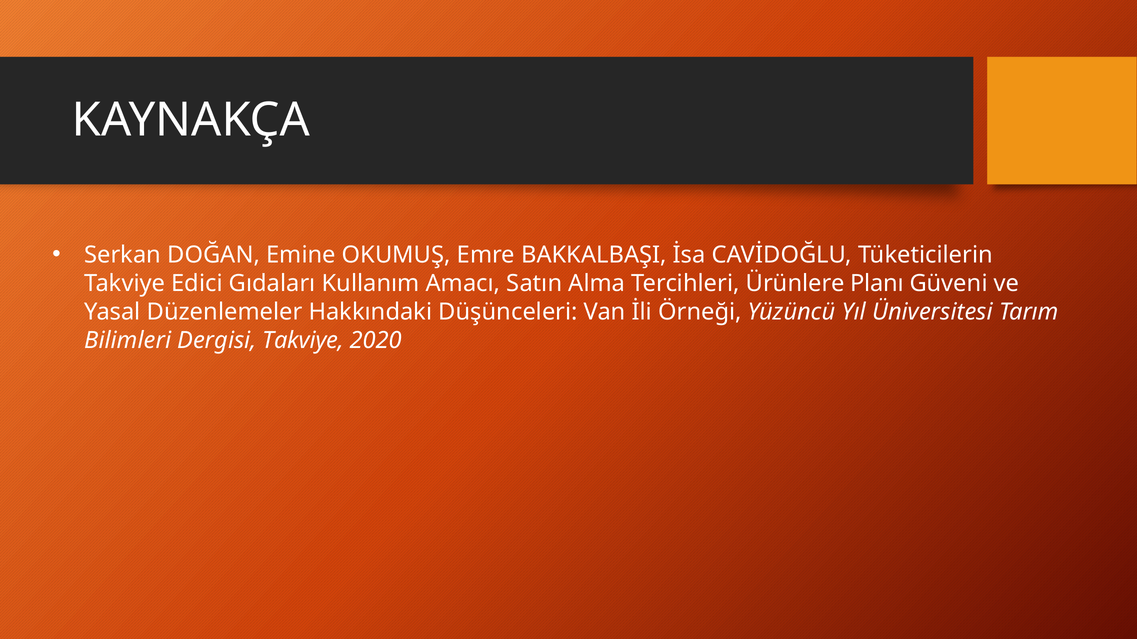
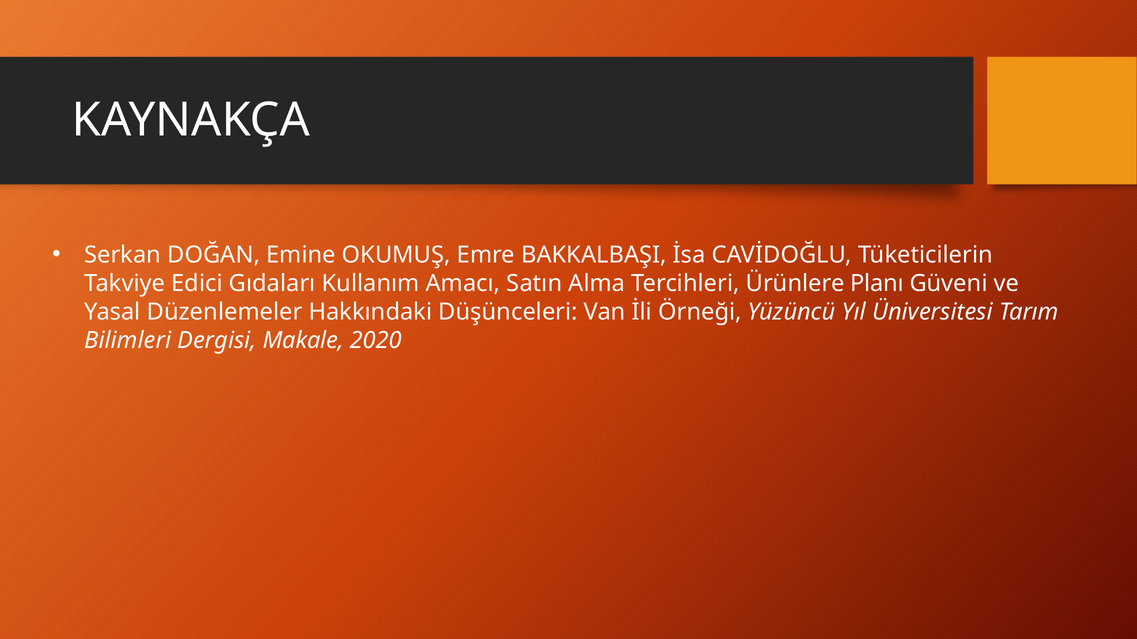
Dergisi Takviye: Takviye -> Makale (303, 341)
